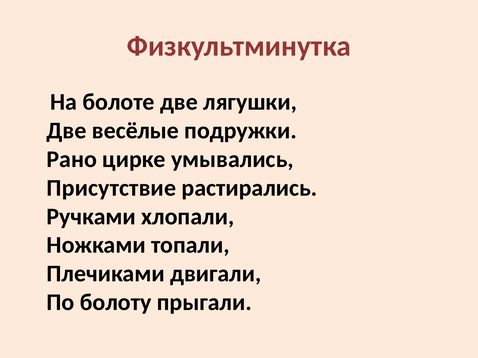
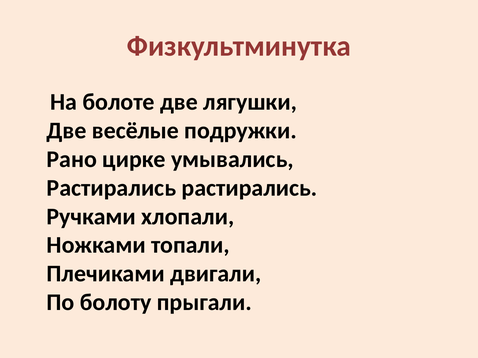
Присутствие: Присутствие -> Растирались (111, 188)
